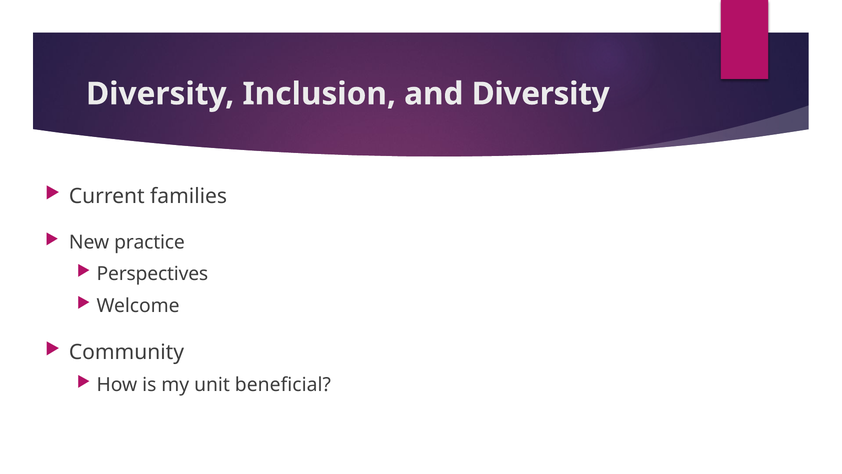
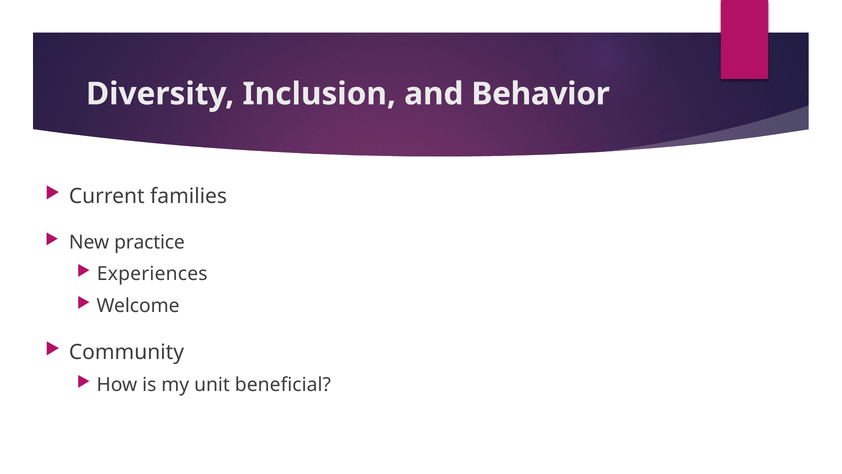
and Diversity: Diversity -> Behavior (541, 94)
Perspectives: Perspectives -> Experiences (152, 274)
